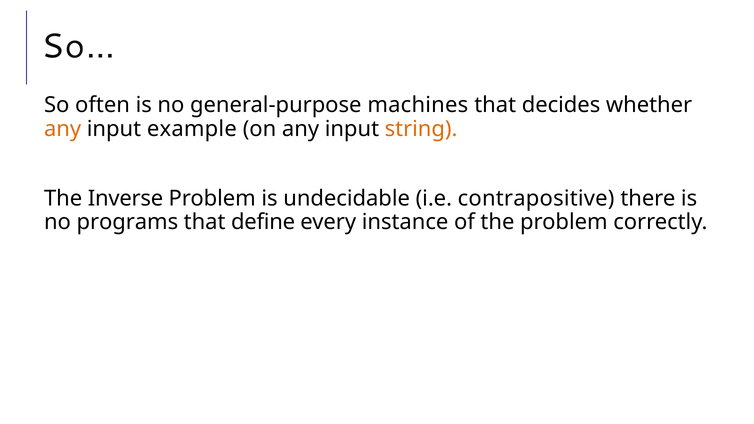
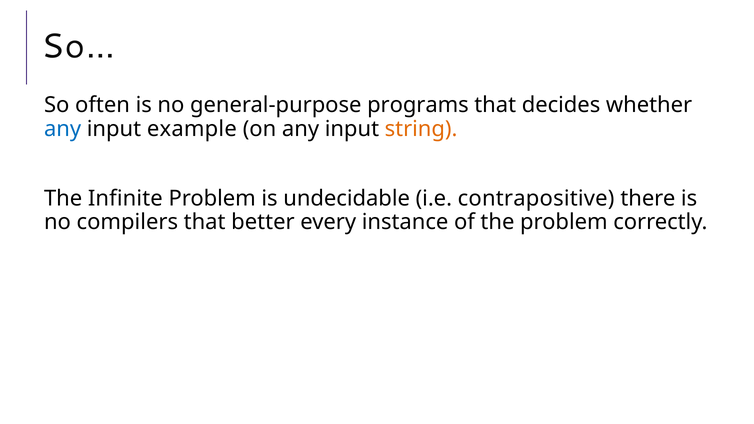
machines: machines -> programs (418, 105)
any colour: orange -> blue (63, 129)
Inverse: Inverse -> Infinite (125, 198)
programs: programs -> compilers (127, 222)
define: define -> better (263, 222)
